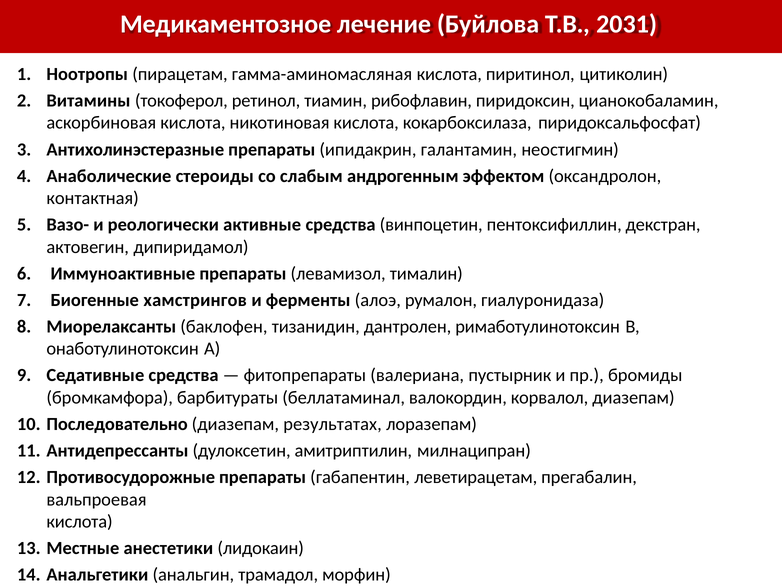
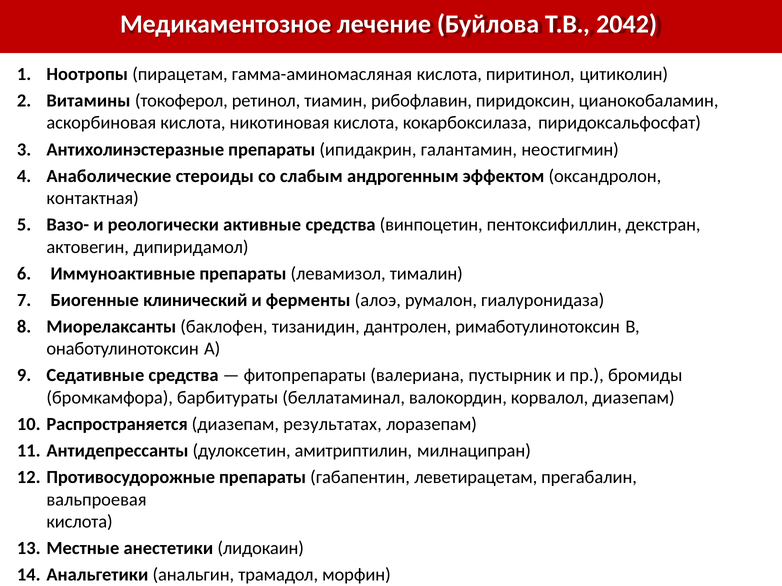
2031: 2031 -> 2042 (627, 24)
хамстрингов: хамстрингов -> клинический (195, 300)
Последовательно: Последовательно -> Распространяется (117, 424)
